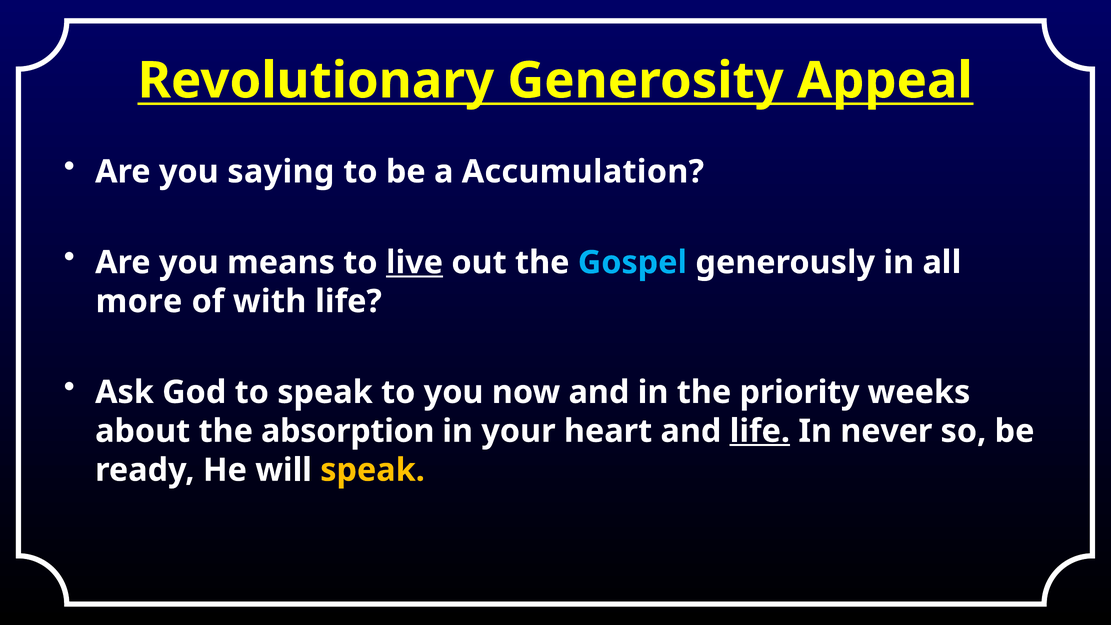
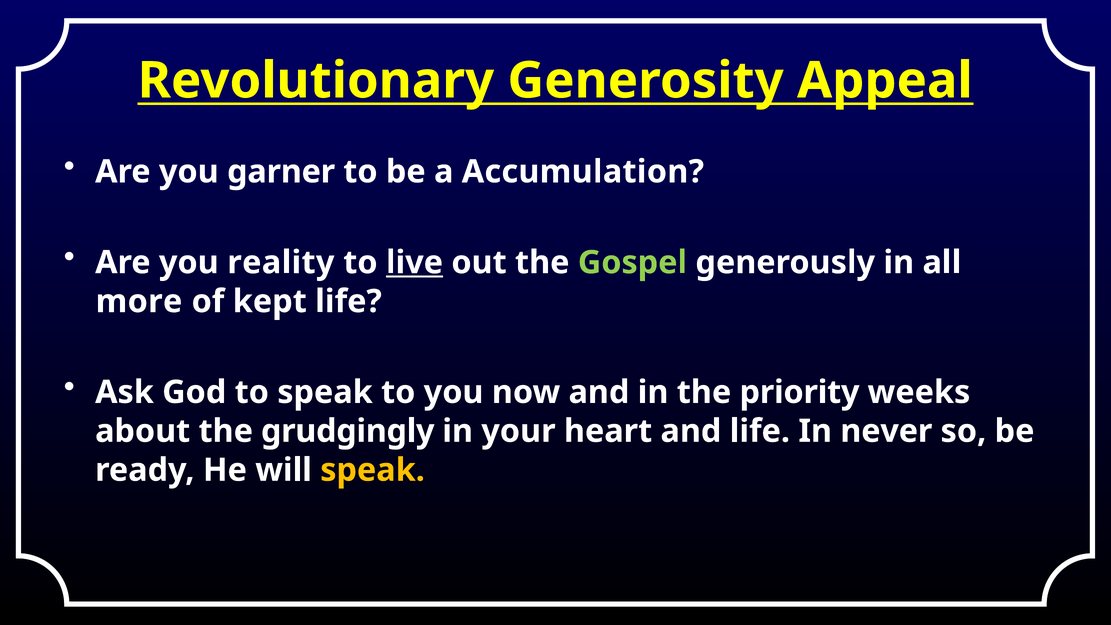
saying: saying -> garner (281, 172)
means: means -> reality (281, 263)
Gospel colour: light blue -> light green (632, 263)
with: with -> kept (270, 301)
absorption: absorption -> grudgingly (348, 431)
life underline: present -> none (760, 431)
